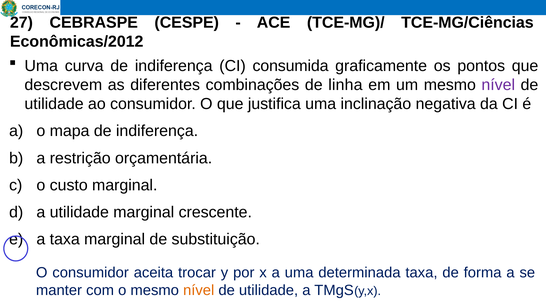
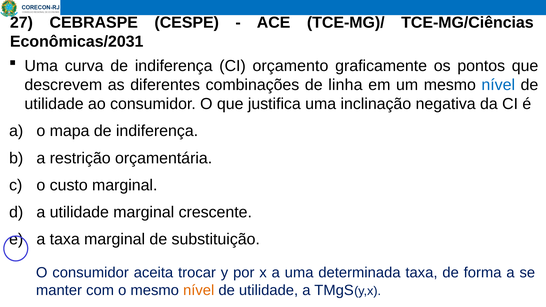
Econômicas/2012: Econômicas/2012 -> Econômicas/2031 (77, 42)
consumida: consumida -> orçamento (290, 66)
nível colour: purple -> blue (498, 85)
